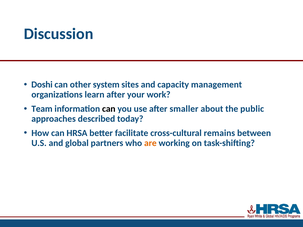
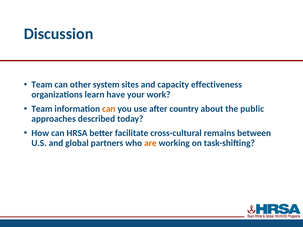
Doshi: Doshi -> Team (42, 85)
management: management -> effectiveness (216, 85)
learn after: after -> have (116, 95)
can colour: black -> orange (109, 109)
smaller: smaller -> country (184, 109)
